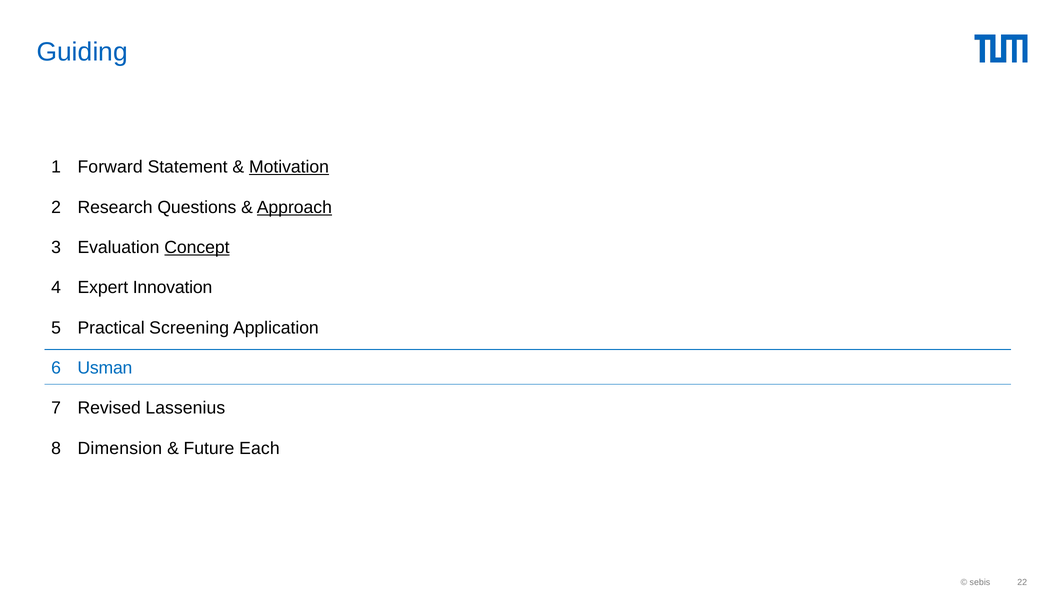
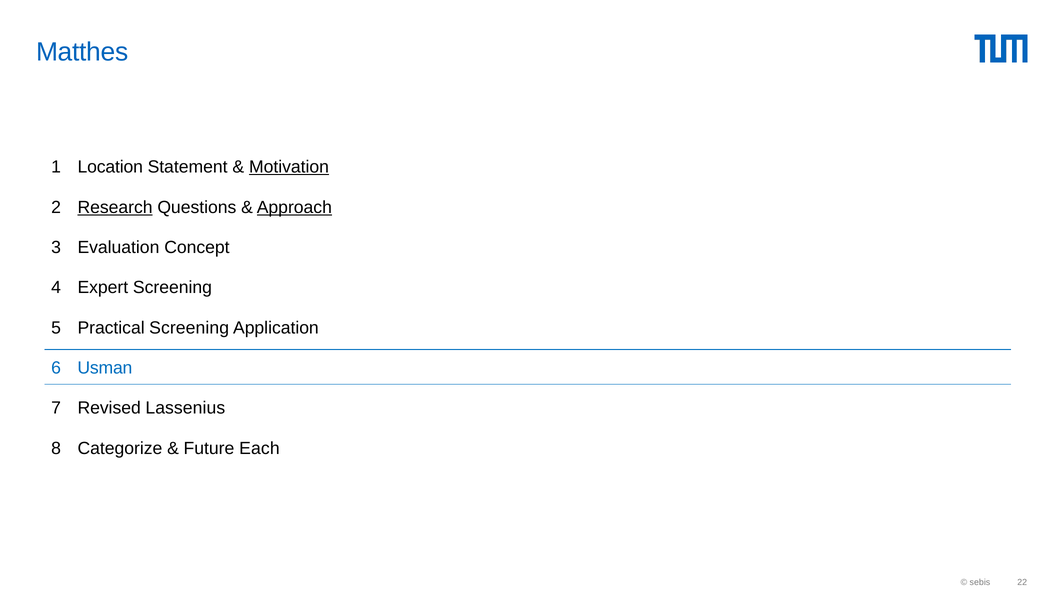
Guiding: Guiding -> Matthes (82, 52)
Forward: Forward -> Location (110, 167)
Research underline: none -> present (115, 207)
Concept underline: present -> none (197, 247)
Expert Innovation: Innovation -> Screening (172, 288)
Dimension: Dimension -> Categorize (120, 448)
